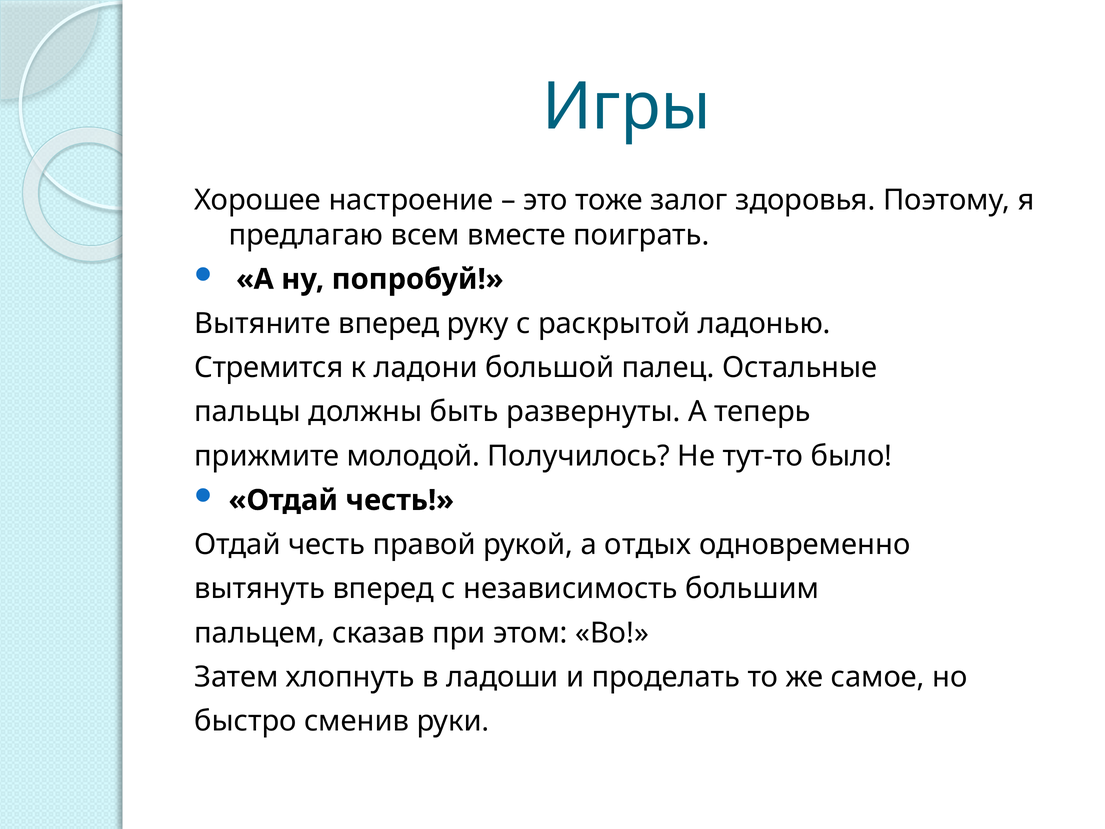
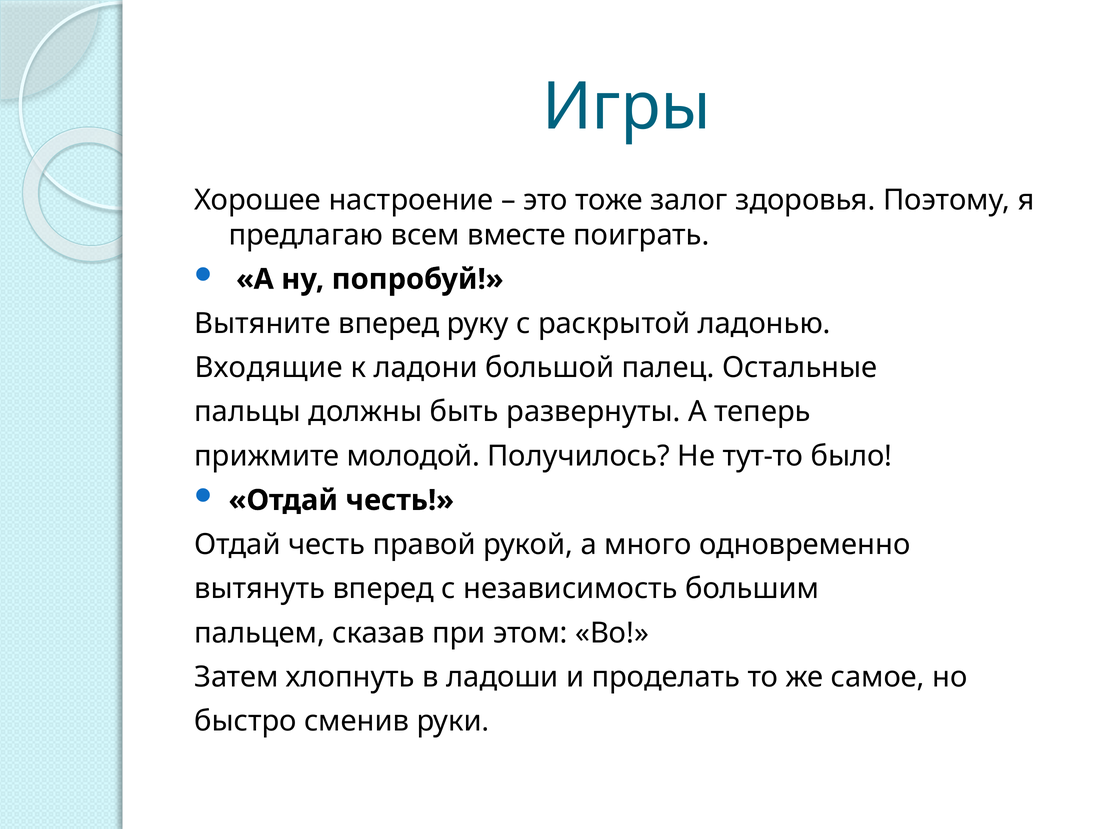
Стремится: Стремится -> Входящие (269, 368)
отдых: отдых -> много (648, 544)
